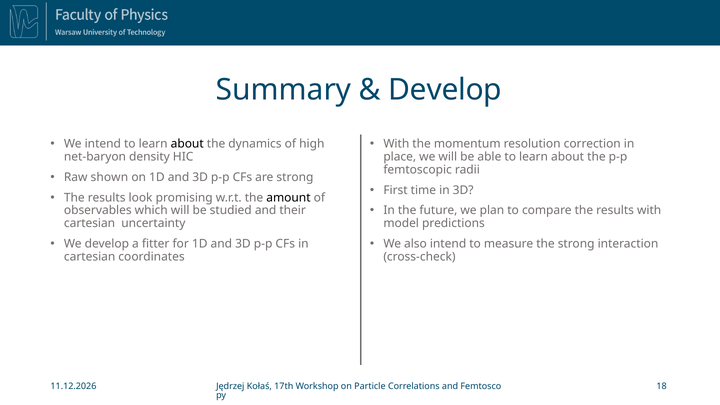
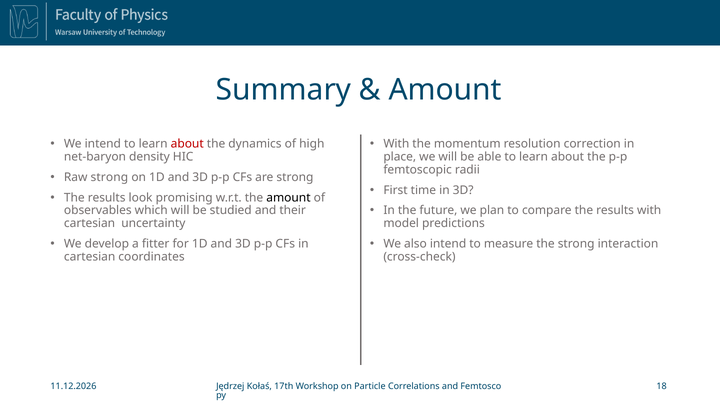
Develop: Develop -> Amount (445, 90)
about colour: black -> red (187, 144)
Raw shown: shown -> strong (109, 177)
